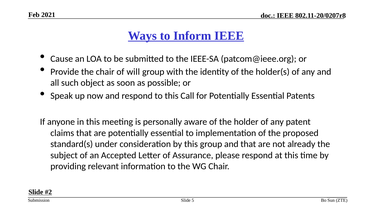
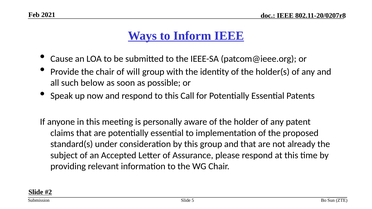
object: object -> below (92, 83)
